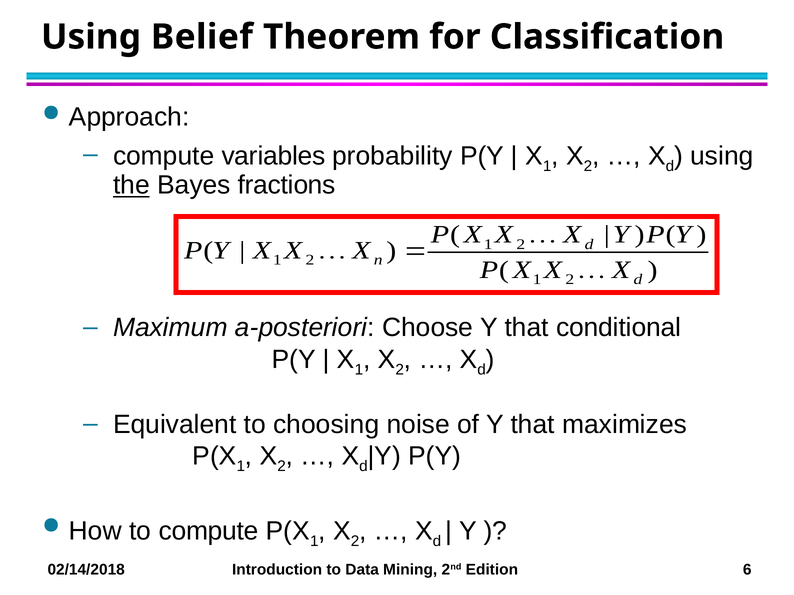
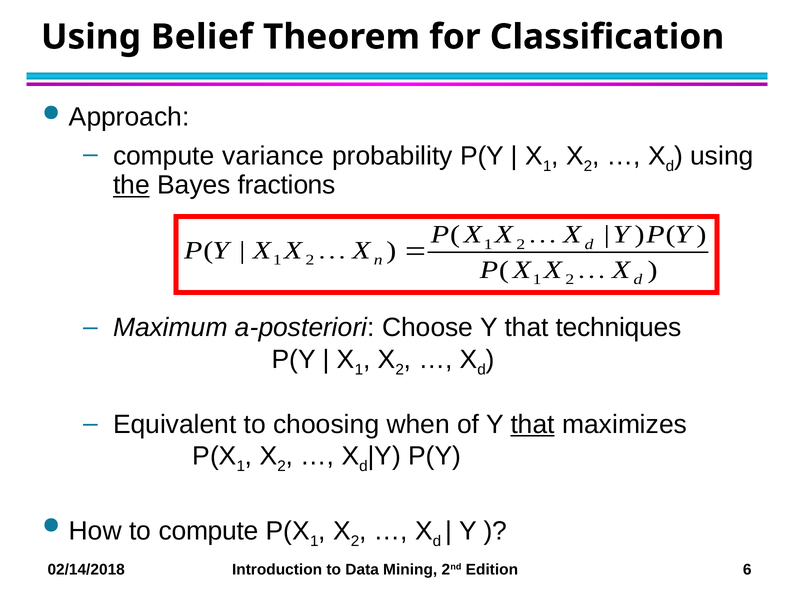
variables: variables -> variance (273, 156)
conditional: conditional -> techniques (619, 328)
noise: noise -> when (418, 425)
that underline: none -> present (533, 425)
